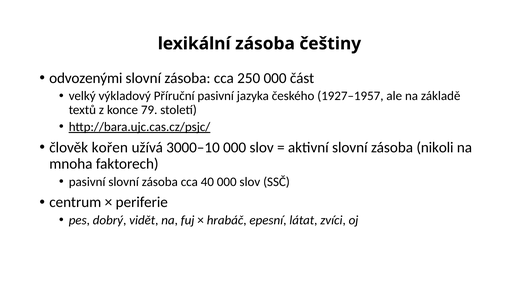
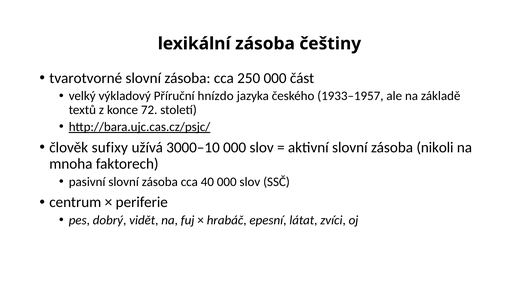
odvozenými: odvozenými -> tvarotvorné (86, 78)
Příruční pasivní: pasivní -> hnízdo (216, 96)
1927–1957: 1927–1957 -> 1933–1957 (350, 96)
79: 79 -> 72 (149, 110)
kořen: kořen -> sufixy (110, 148)
